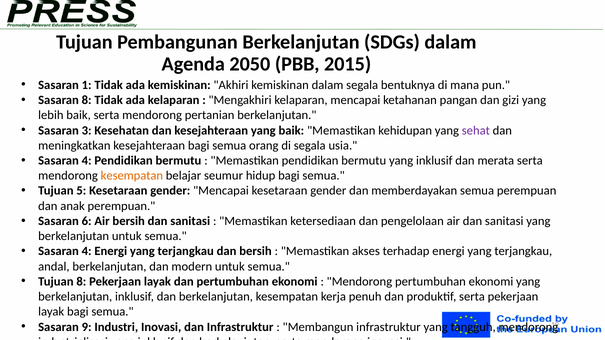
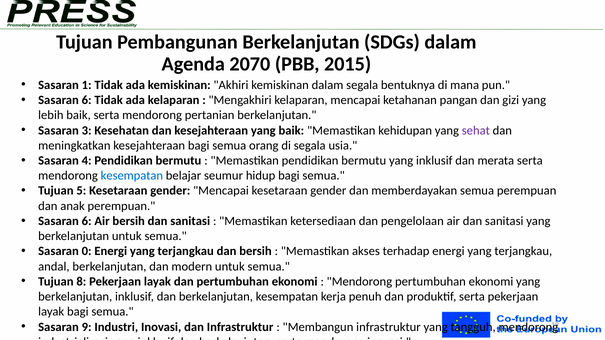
2050: 2050 -> 2070 (250, 64)
8: 8 -> 6 (87, 100)
kesempatan colour: orange -> blue (132, 176)
4: 4 -> 0 (87, 252)
